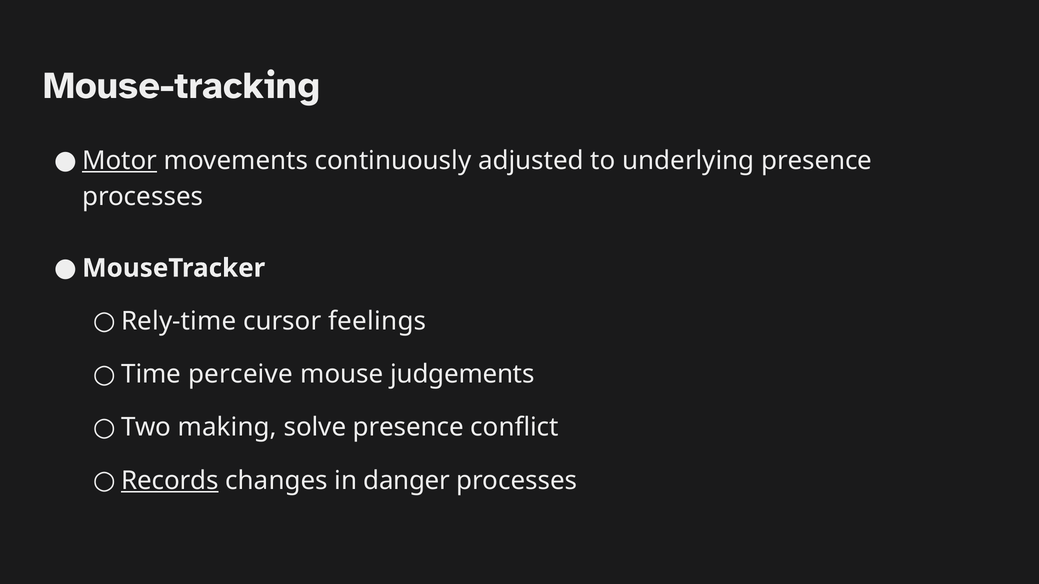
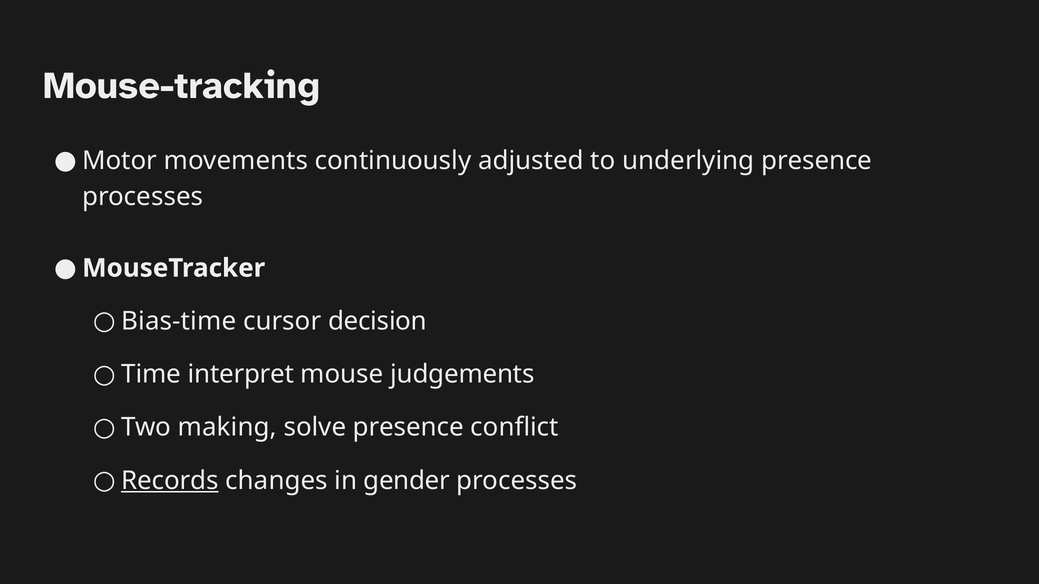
Motor underline: present -> none (120, 161)
Rely-time: Rely-time -> Bias-time (179, 321)
feelings: feelings -> decision (378, 321)
perceive: perceive -> interpret (241, 375)
danger: danger -> gender (407, 481)
